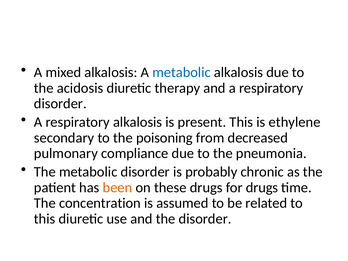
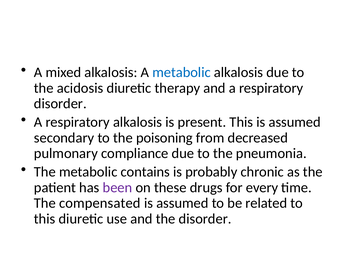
This is ethylene: ethylene -> assumed (295, 122)
metabolic disorder: disorder -> contains (145, 172)
been colour: orange -> purple (117, 188)
for drugs: drugs -> every (262, 188)
concentration: concentration -> compensated (100, 203)
